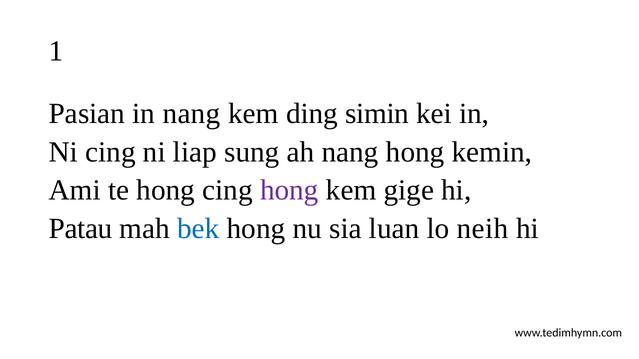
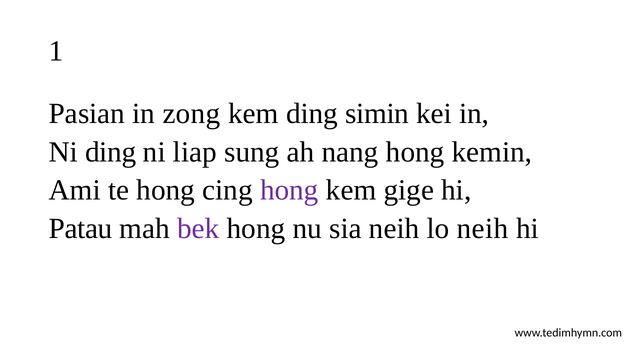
in nang: nang -> zong (192, 114)
Ni cing: cing -> ding (111, 152)
bek colour: blue -> purple (198, 229)
sia luan: luan -> neih (394, 229)
